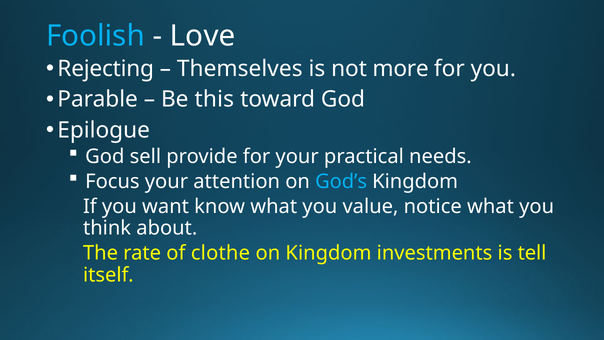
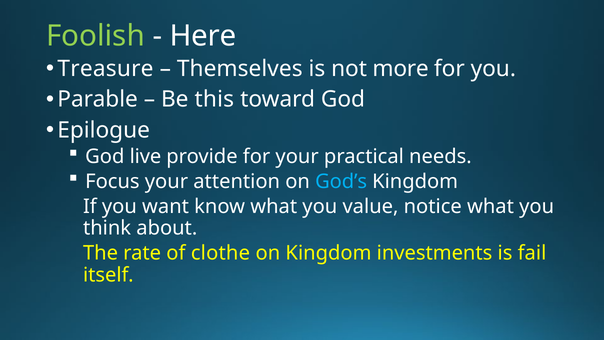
Foolish colour: light blue -> light green (95, 36)
Love: Love -> Here (203, 36)
Rejecting: Rejecting -> Treasure (105, 69)
sell: sell -> live (145, 156)
tell: tell -> fail (532, 253)
